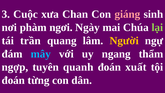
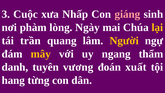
Chan: Chan -> Nhấp (75, 14)
ngơi: ngơi -> lòng (61, 27)
lại colour: light green -> yellow (157, 27)
mây colour: light blue -> yellow (41, 54)
ngợp: ngợp -> danh (15, 67)
quanh: quanh -> vương (78, 67)
đoán: đoán -> hang (13, 80)
